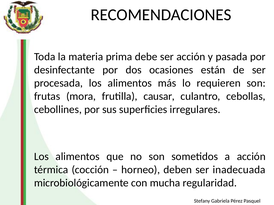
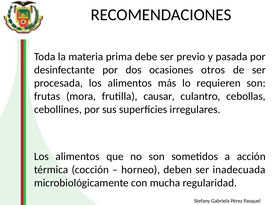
ser acción: acción -> previo (191, 57)
están: están -> otros (213, 70)
